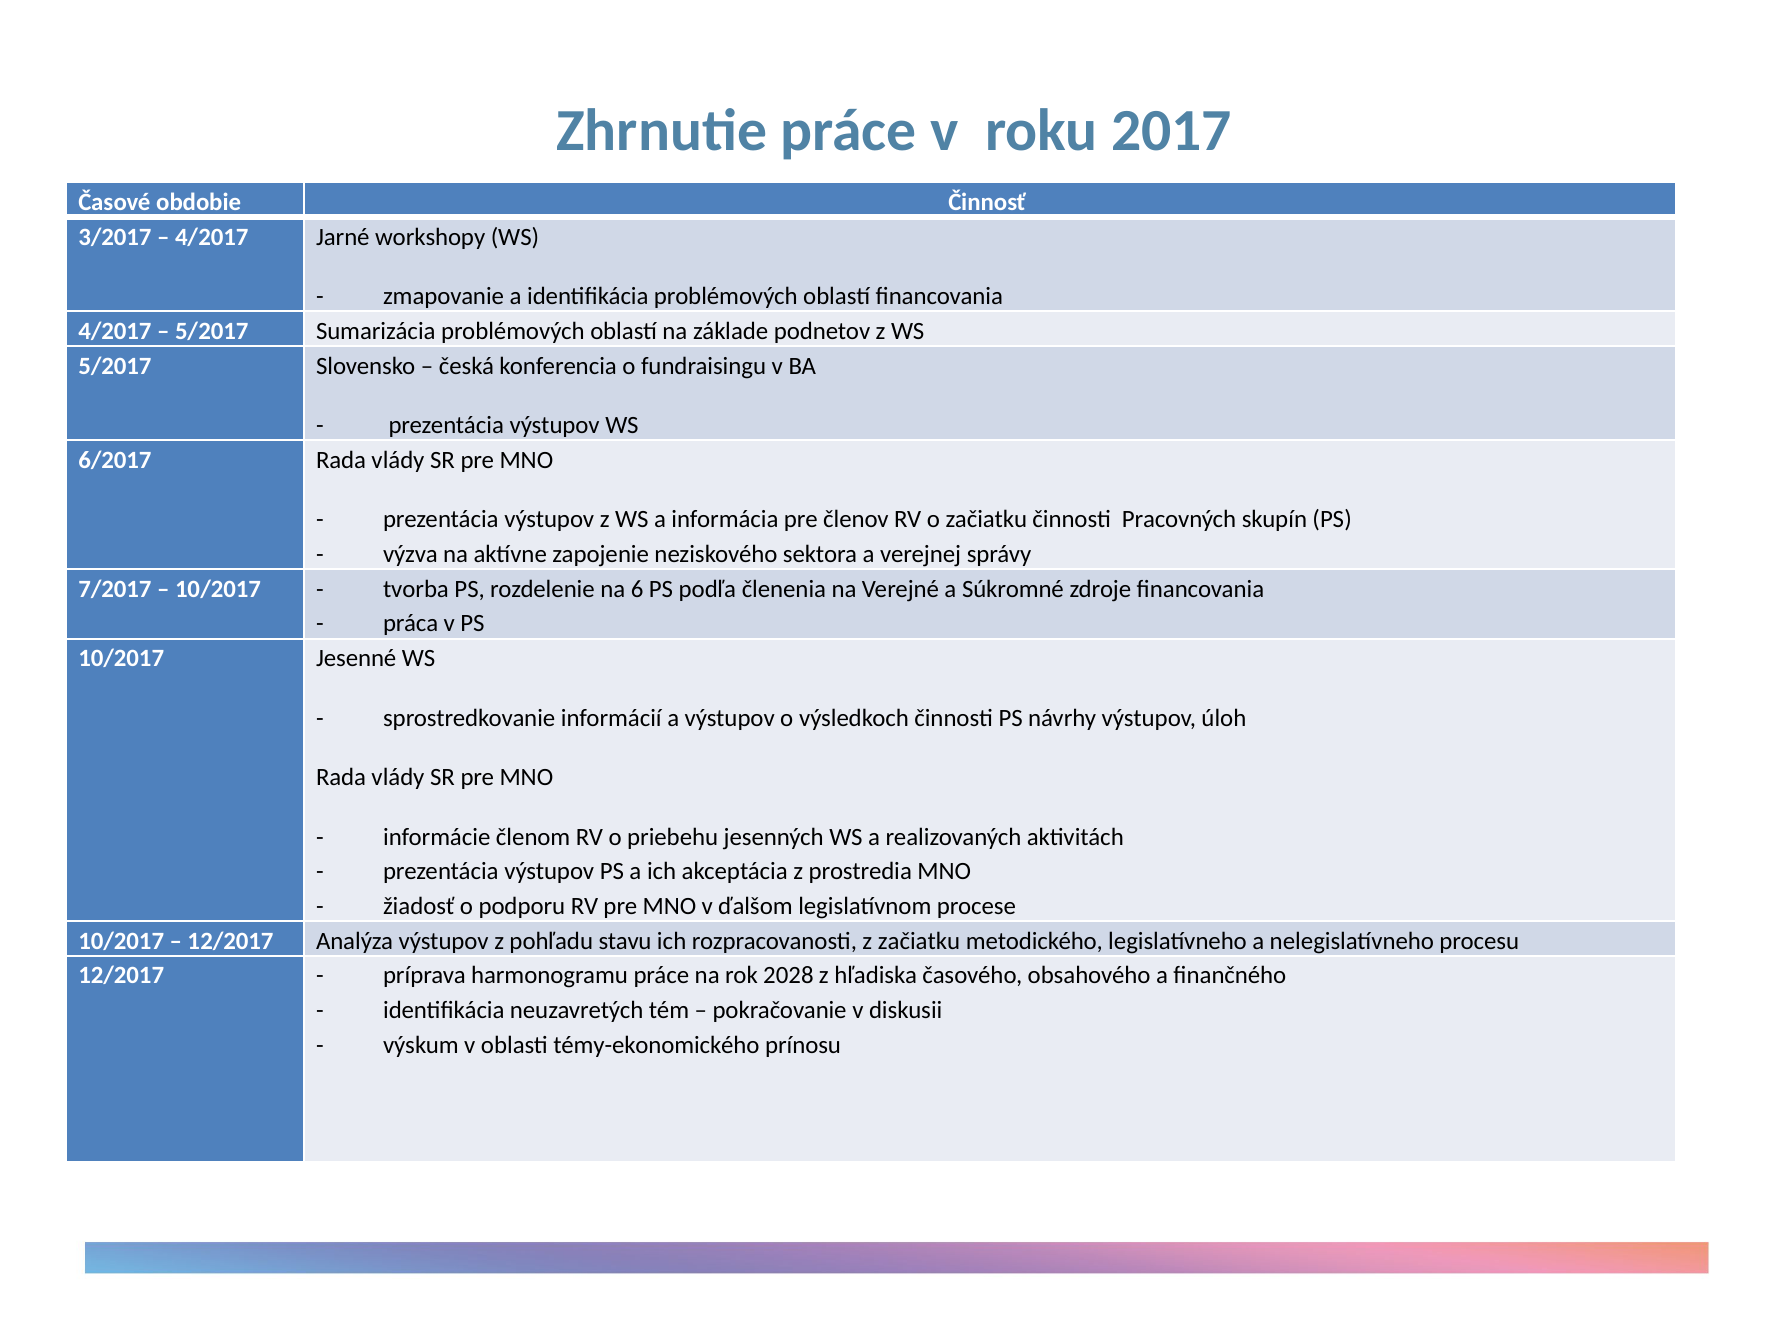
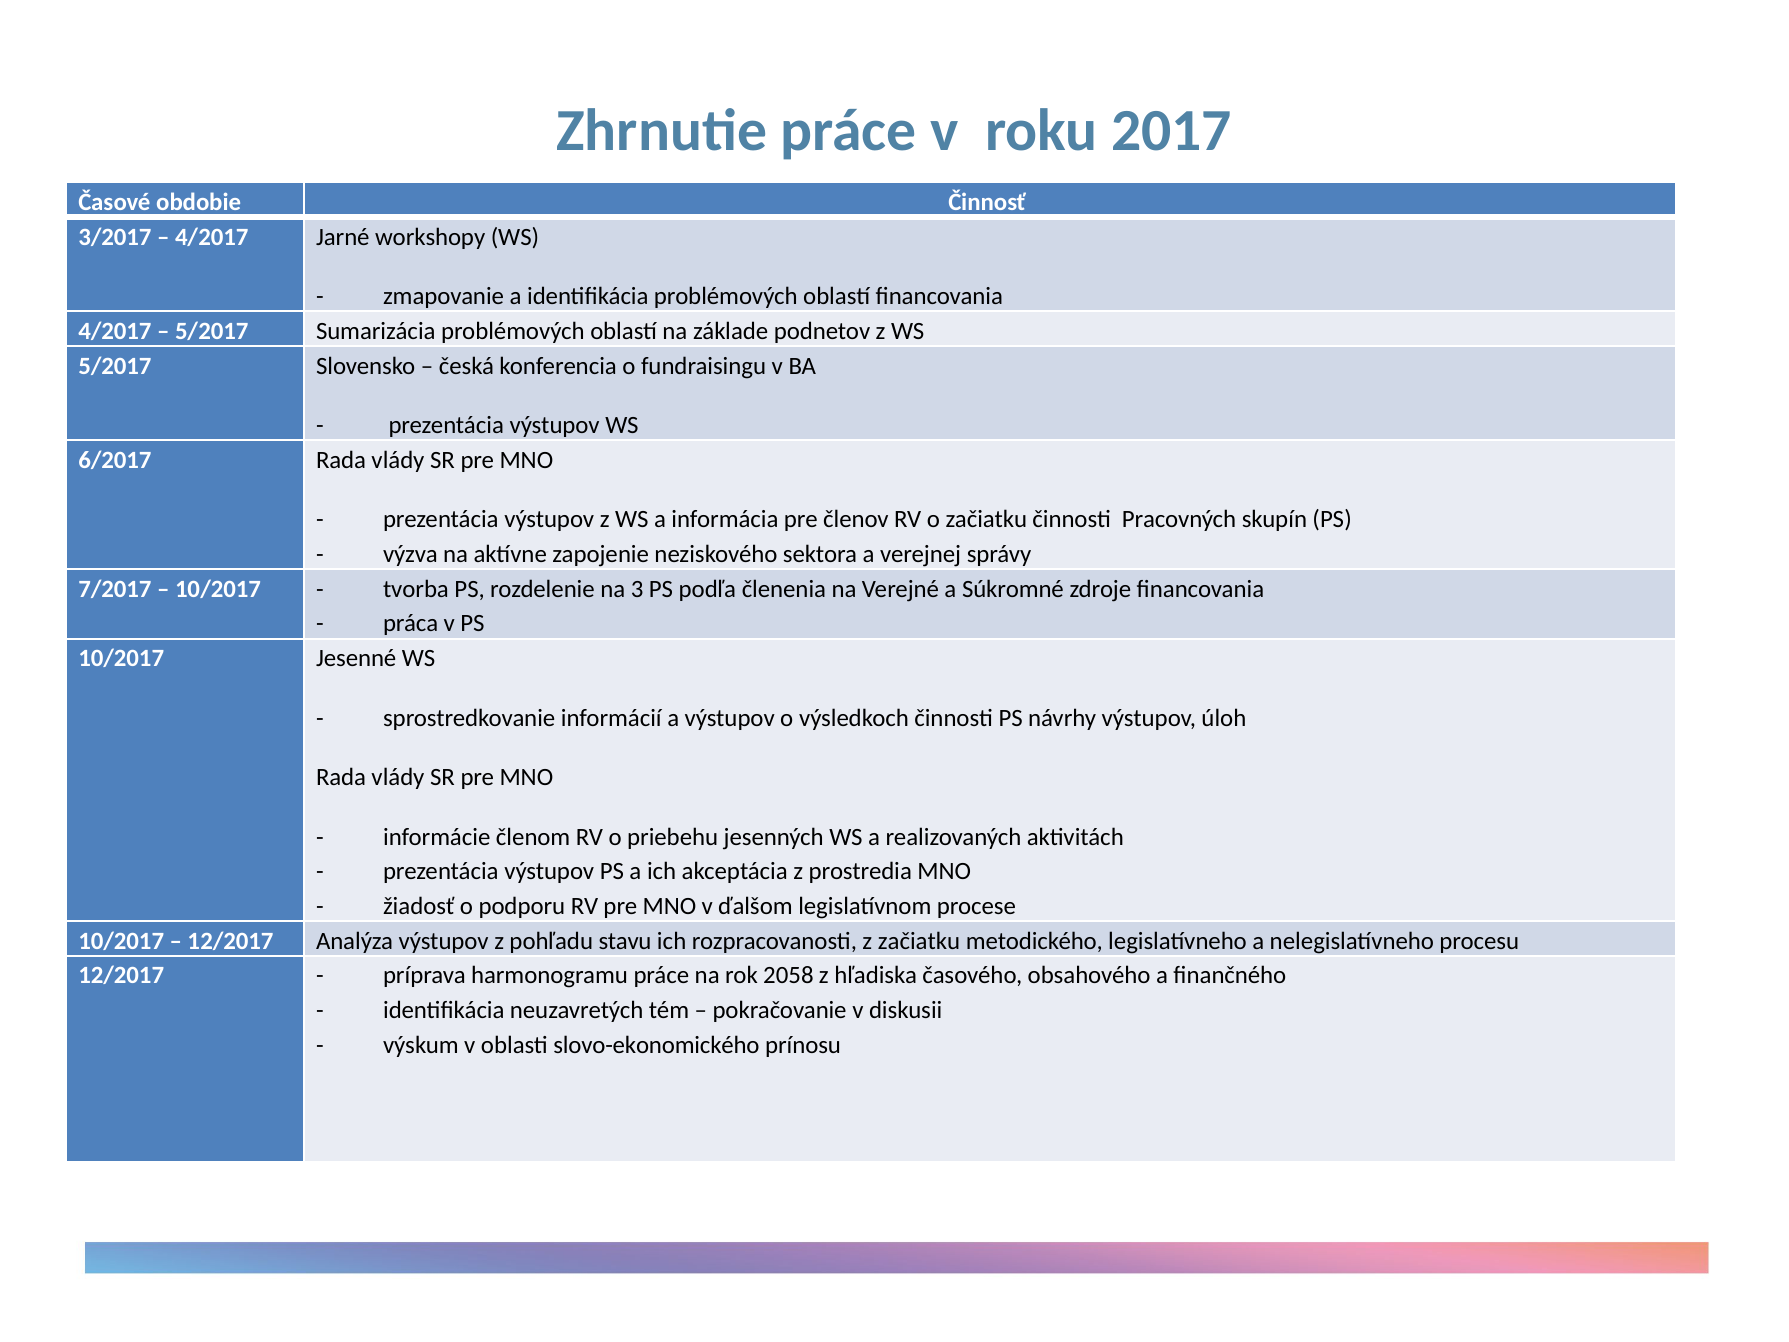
6: 6 -> 3 (637, 589)
2028: 2028 -> 2058 (788, 976)
témy-ekonomického: témy-ekonomického -> slovo-ekonomického (656, 1045)
